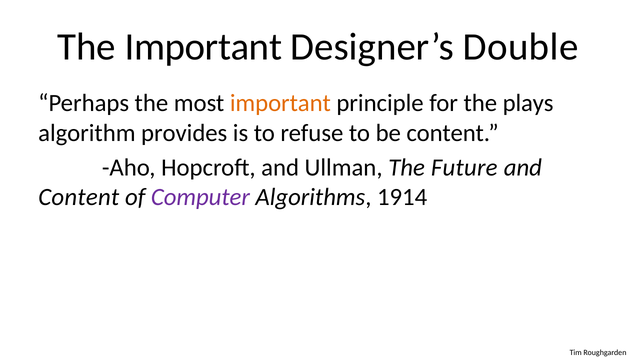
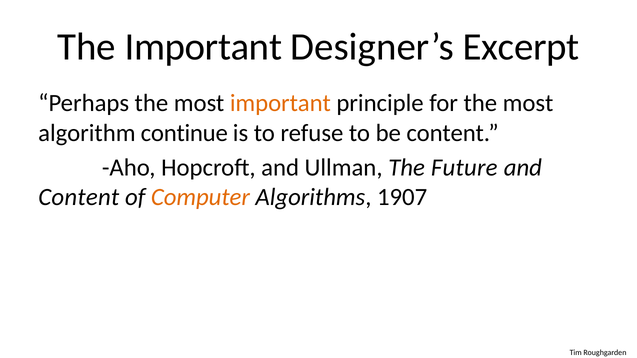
Double: Double -> Excerpt (521, 47)
for the plays: plays -> most (528, 103)
provides: provides -> continue (184, 133)
Computer colour: purple -> orange (200, 197)
1914: 1914 -> 1907 (402, 197)
